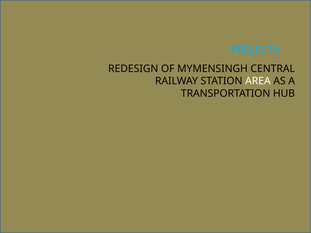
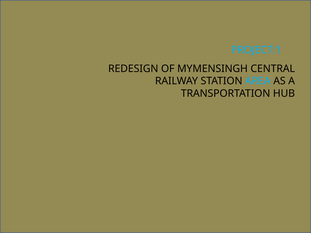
AREA colour: white -> light blue (258, 81)
